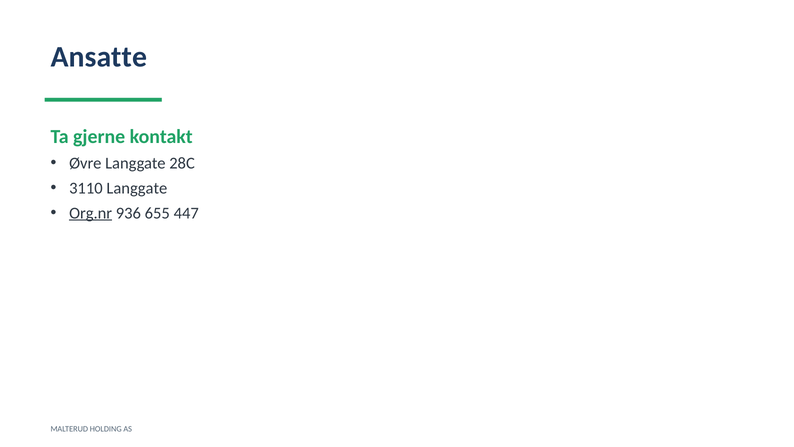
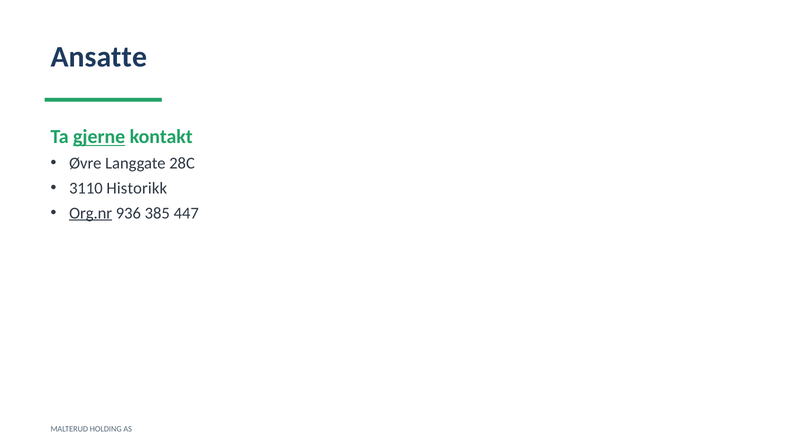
gjerne underline: none -> present (99, 137)
3110 Langgate: Langgate -> Historikk (137, 188)
655: 655 -> 385 (157, 213)
